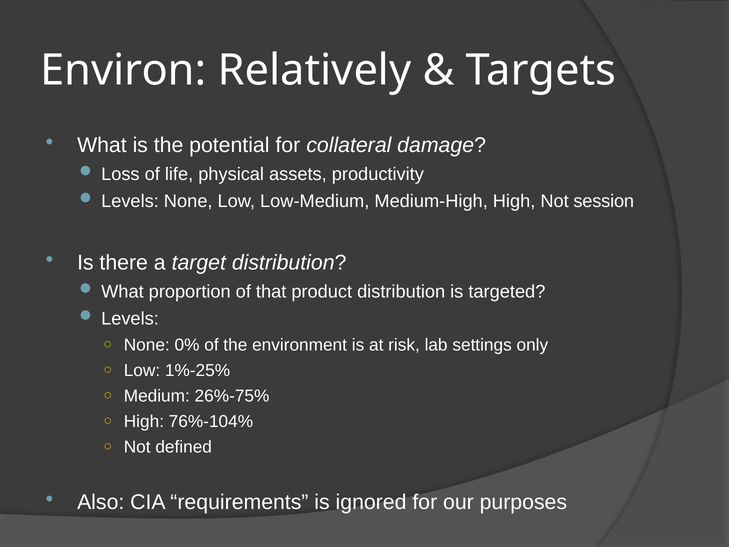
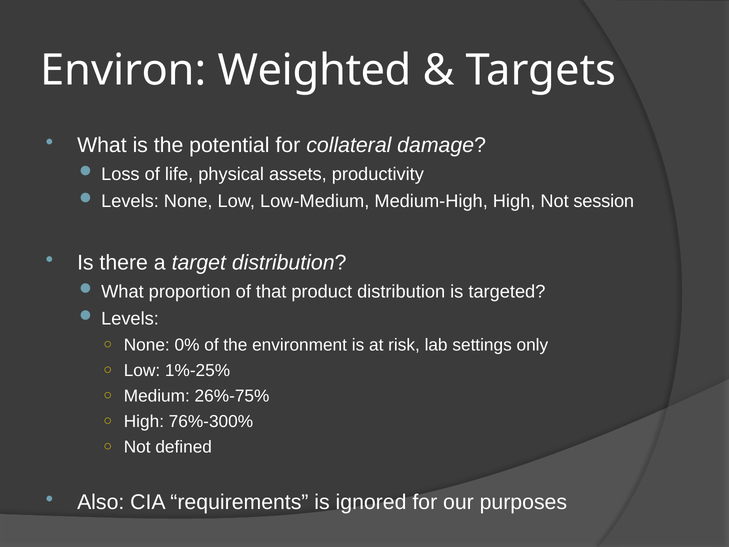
Relatively: Relatively -> Weighted (315, 70)
76%-104%: 76%-104% -> 76%-300% (211, 421)
